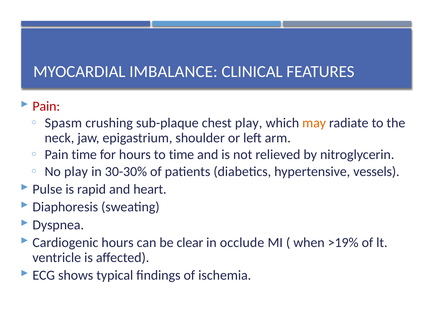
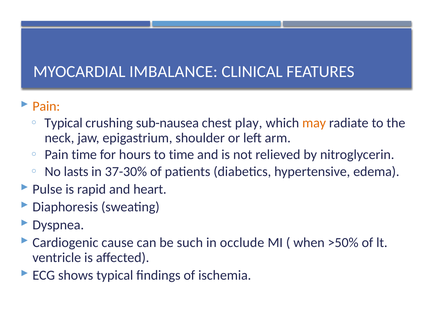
Pain colour: red -> orange (46, 106)
Spasm: Spasm -> Typical (63, 123)
sub-plaque: sub-plaque -> sub-nausea (167, 123)
No play: play -> lasts (76, 172)
30-30%: 30-30% -> 37-30% (126, 172)
vessels: vessels -> edema (376, 172)
Cardiogenic hours: hours -> cause (118, 243)
clear: clear -> such (190, 243)
>19%: >19% -> >50% (343, 243)
